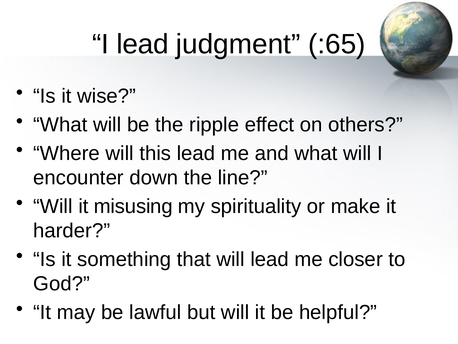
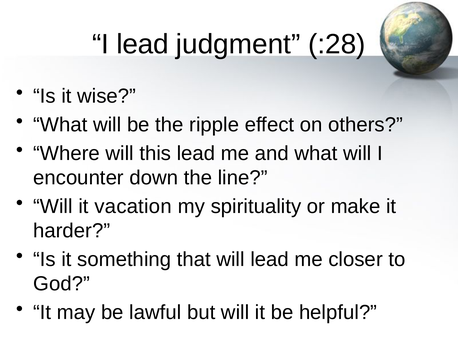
:65: :65 -> :28 (337, 44)
misusing: misusing -> vacation (133, 206)
